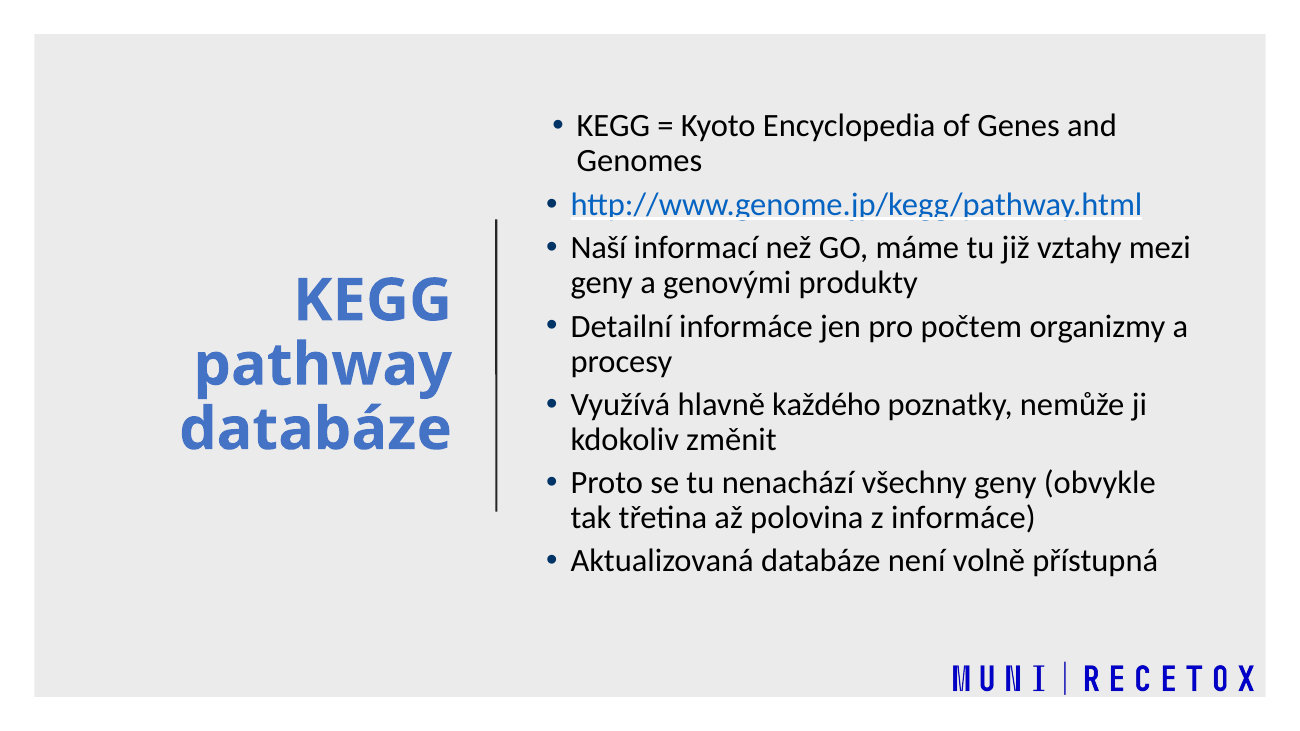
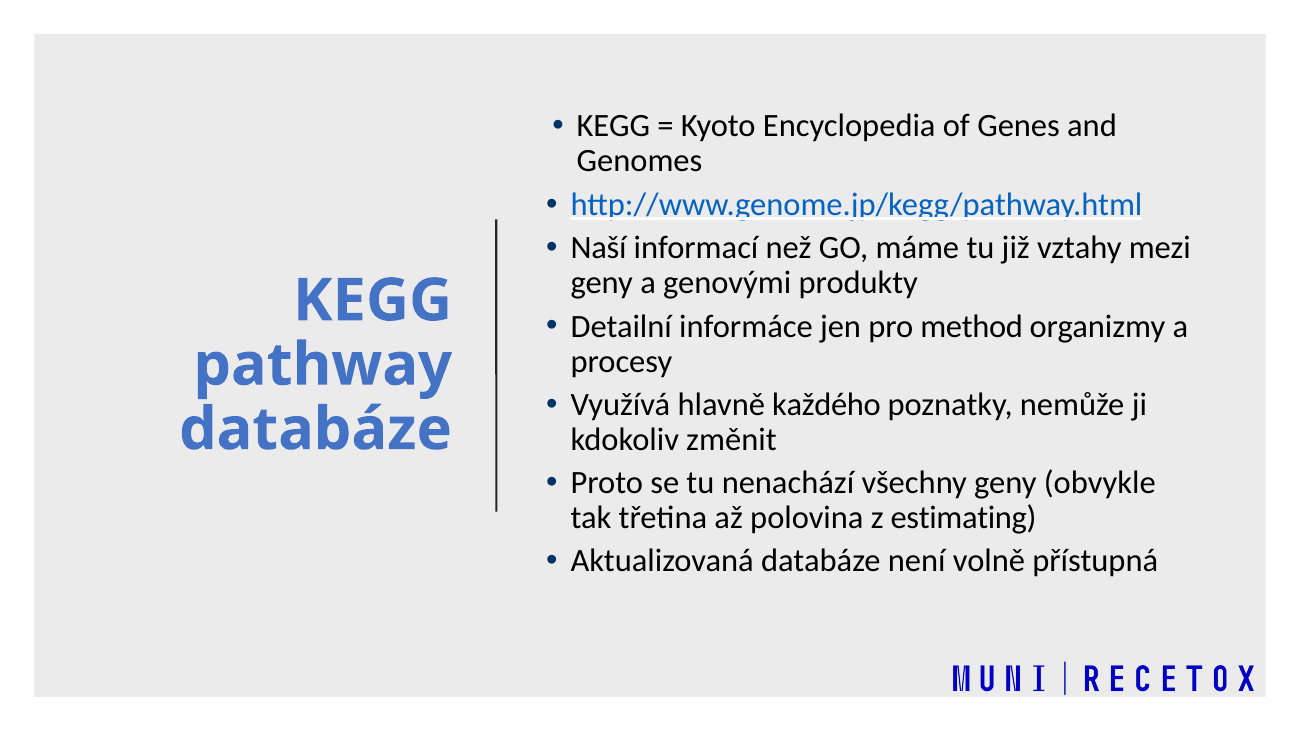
počtem: počtem -> method (972, 327)
z informáce: informáce -> estimating (964, 518)
